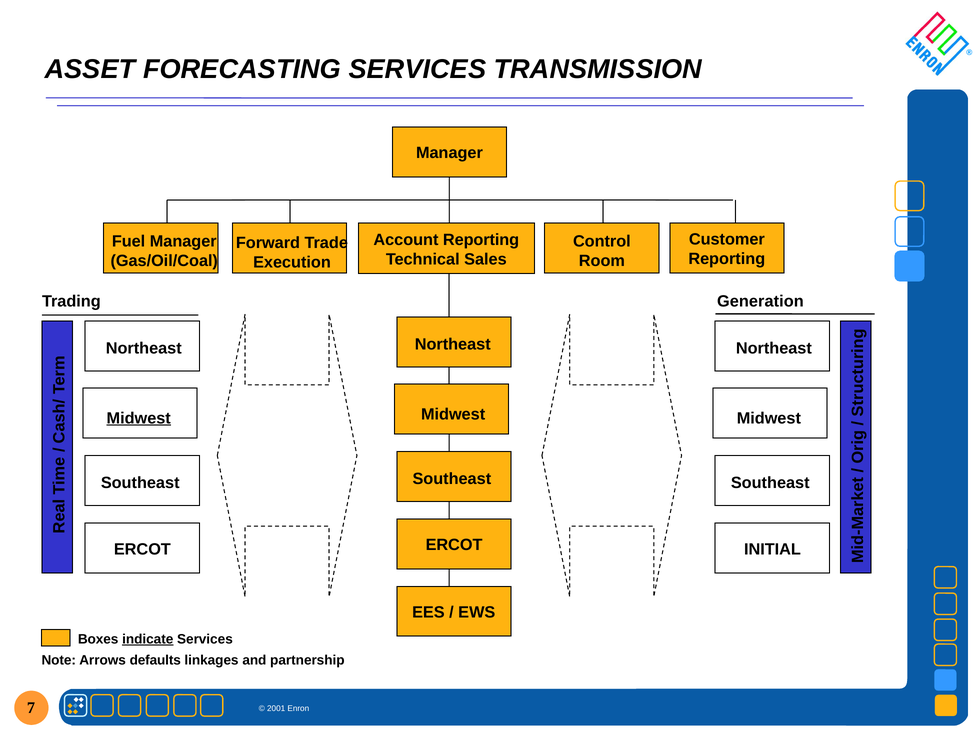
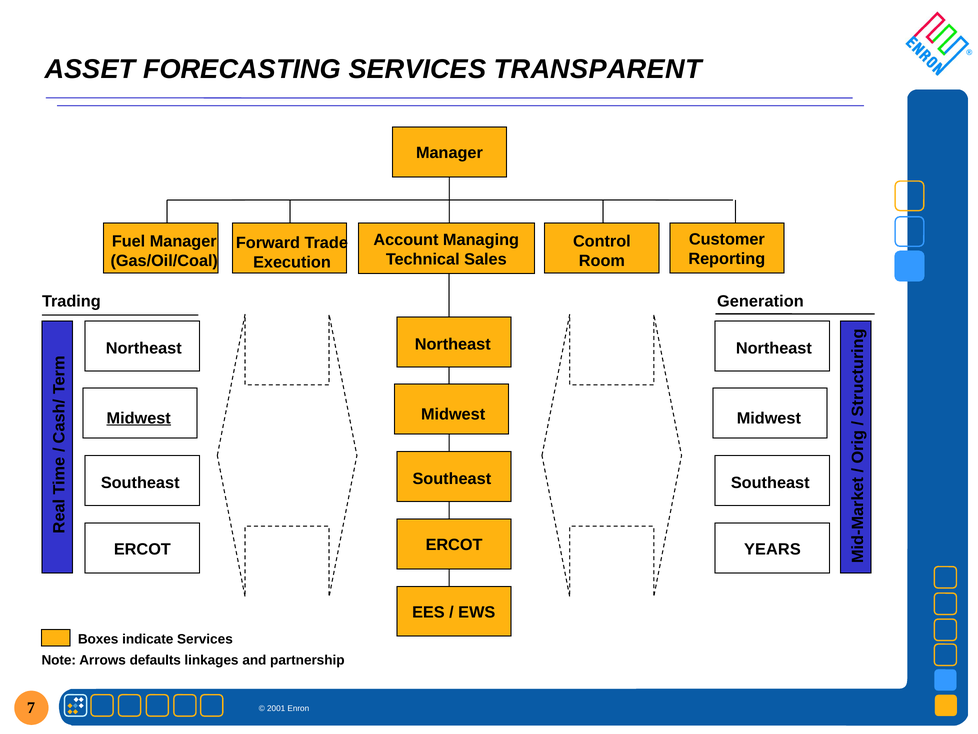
TRANSMISSION: TRANSMISSION -> TRANSPARENT (598, 69)
Account Reporting: Reporting -> Managing (481, 239)
INITIAL: INITIAL -> YEARS (772, 549)
indicate underline: present -> none (148, 639)
